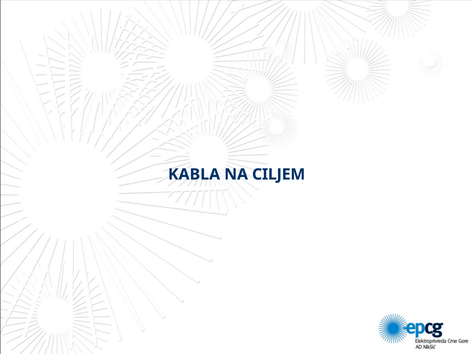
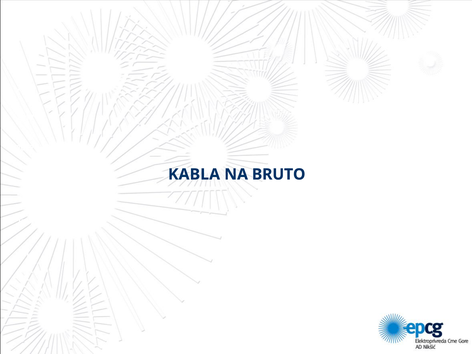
CILJEM: CILJEM -> BRUTO (279, 174)
